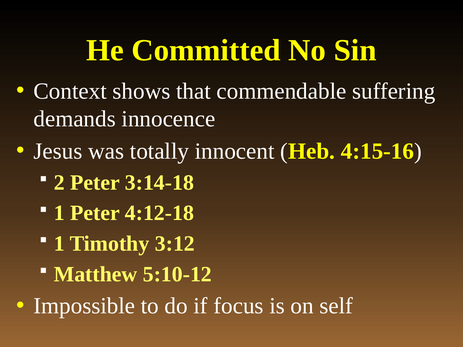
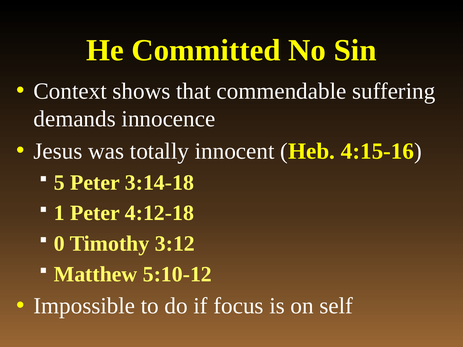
2: 2 -> 5 (59, 183)
1: 1 -> 0 (59, 244)
